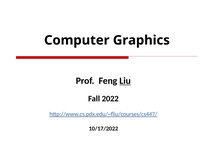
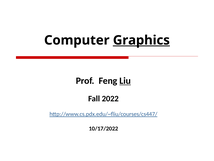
Graphics underline: none -> present (141, 40)
